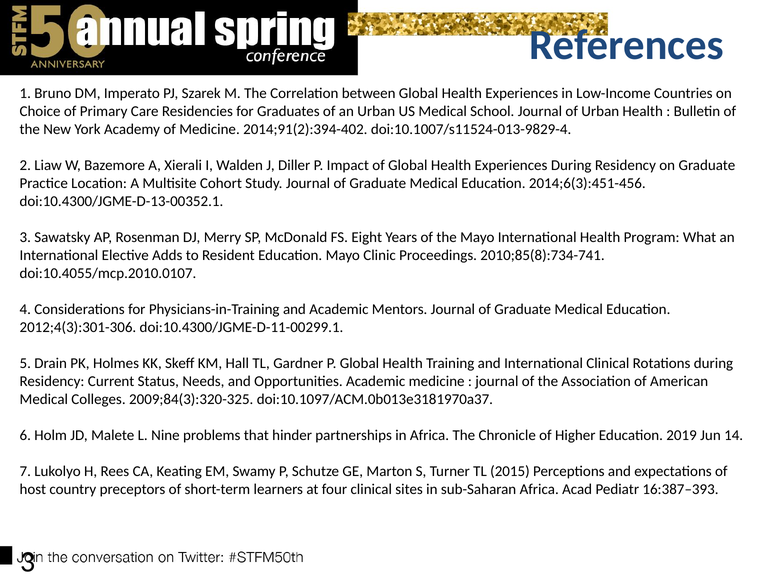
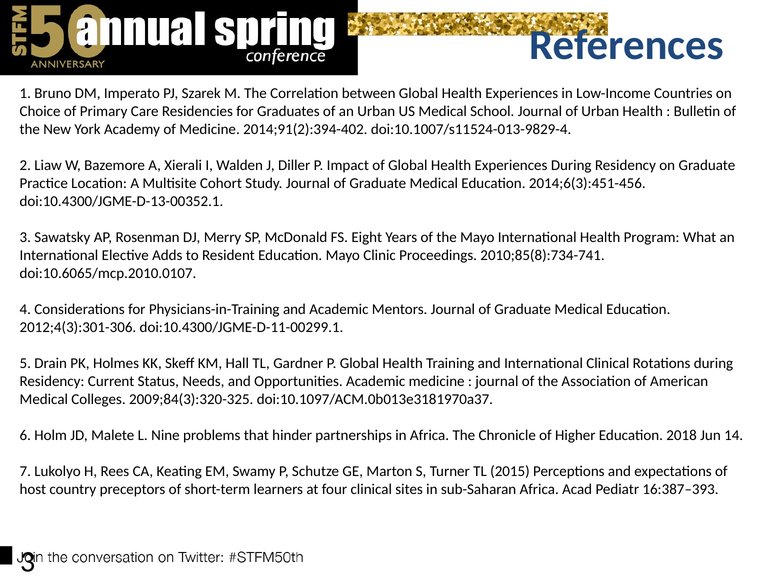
doi:10.4055/mcp.2010.0107: doi:10.4055/mcp.2010.0107 -> doi:10.6065/mcp.2010.0107 (108, 273)
2019: 2019 -> 2018 (682, 435)
